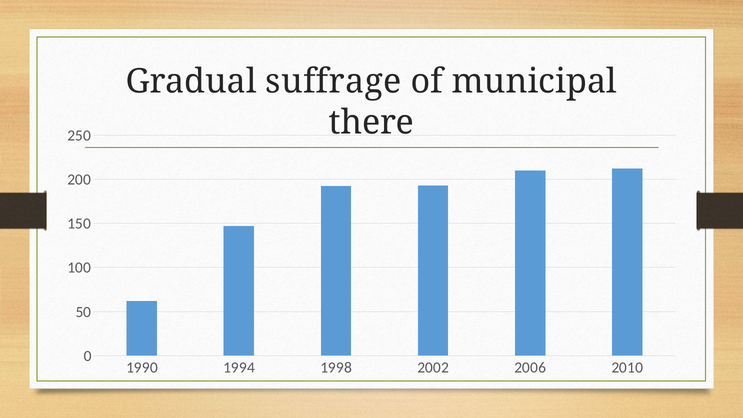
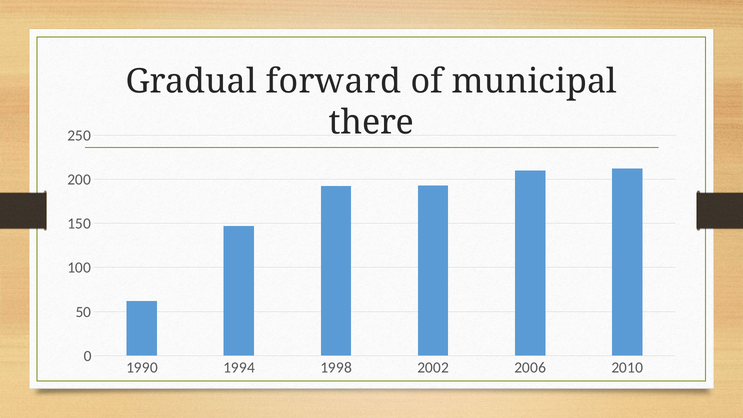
suffrage: suffrage -> forward (334, 82)
